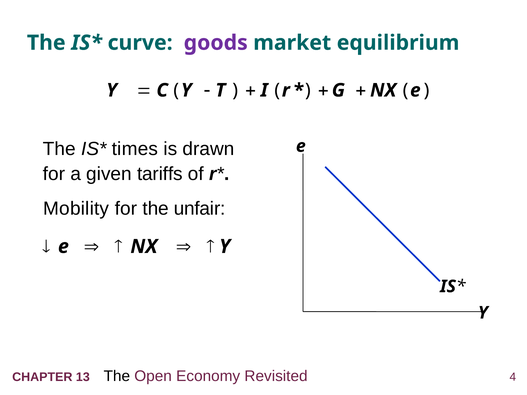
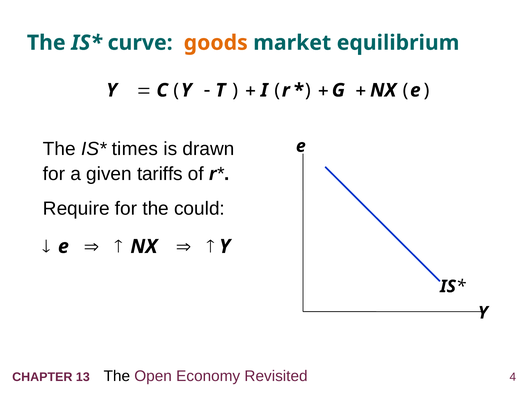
goods colour: purple -> orange (216, 43)
Mobility: Mobility -> Require (76, 209)
unfair: unfair -> could (199, 209)
